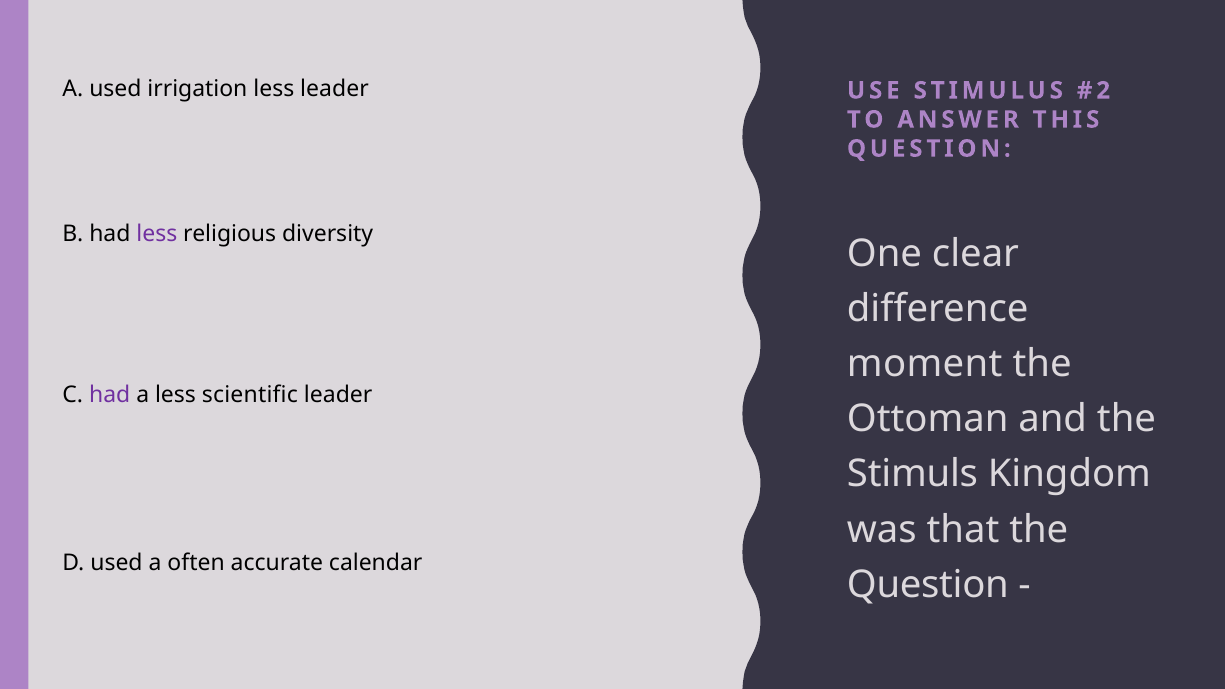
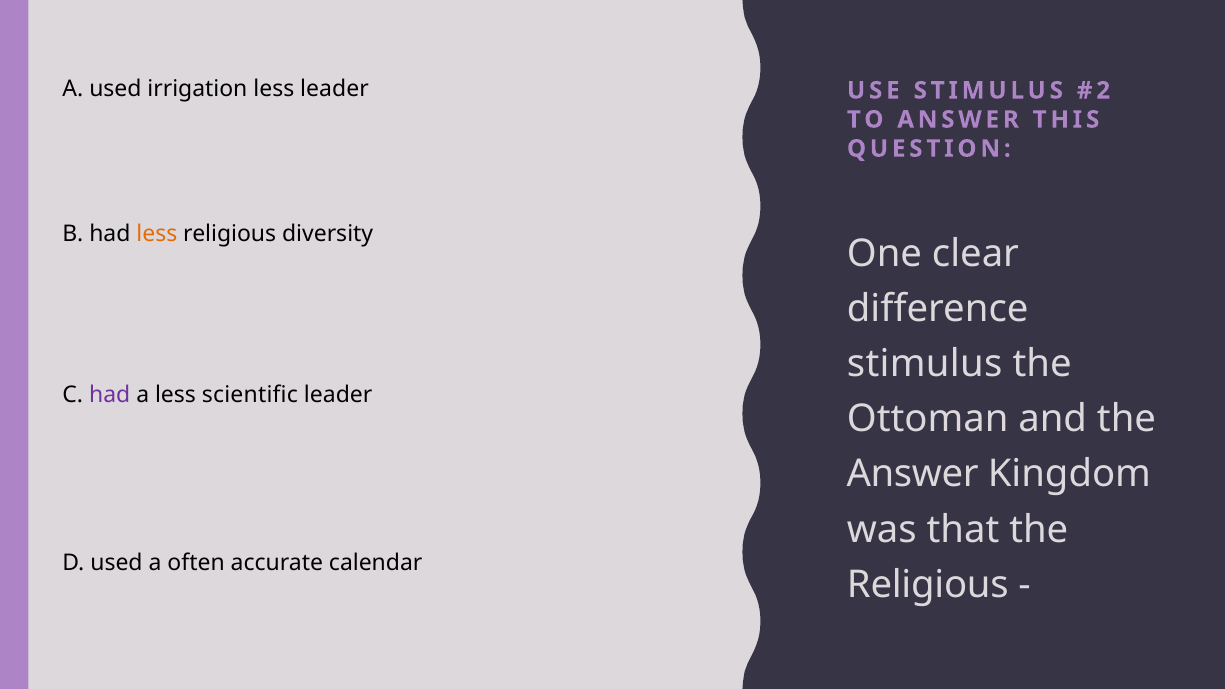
less colour: purple -> orange (157, 234)
moment: moment -> stimulus (925, 364)
Stimuls: Stimuls -> Answer (913, 474)
Question: Question -> Religious (928, 585)
